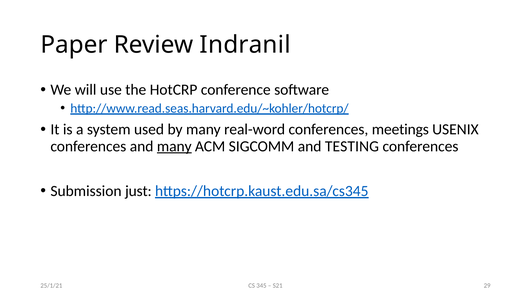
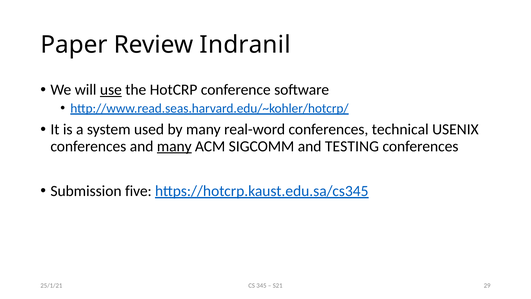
use underline: none -> present (111, 90)
meetings: meetings -> technical (400, 129)
just: just -> five (138, 191)
